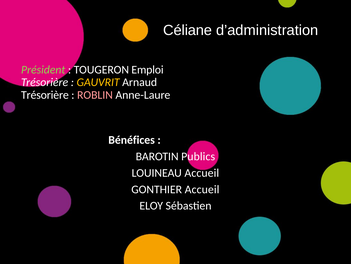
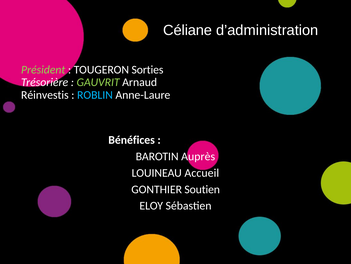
Emploi: Emploi -> Sorties (147, 69)
GAUVRIT colour: yellow -> light green (98, 82)
Trésorière: Trésorière -> Réinvestis (45, 95)
ROBLIN colour: pink -> light blue (95, 95)
Publics: Publics -> Auprès (198, 156)
GONTHIER Accueil: Accueil -> Soutien (202, 189)
